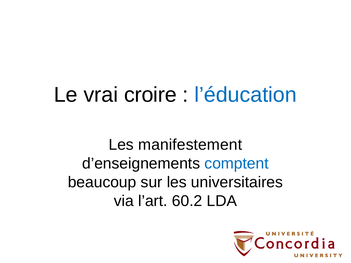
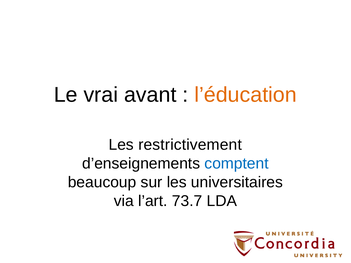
croire: croire -> avant (150, 95)
l’éducation colour: blue -> orange (246, 95)
manifestement: manifestement -> restrictivement (190, 145)
60.2: 60.2 -> 73.7 (187, 201)
